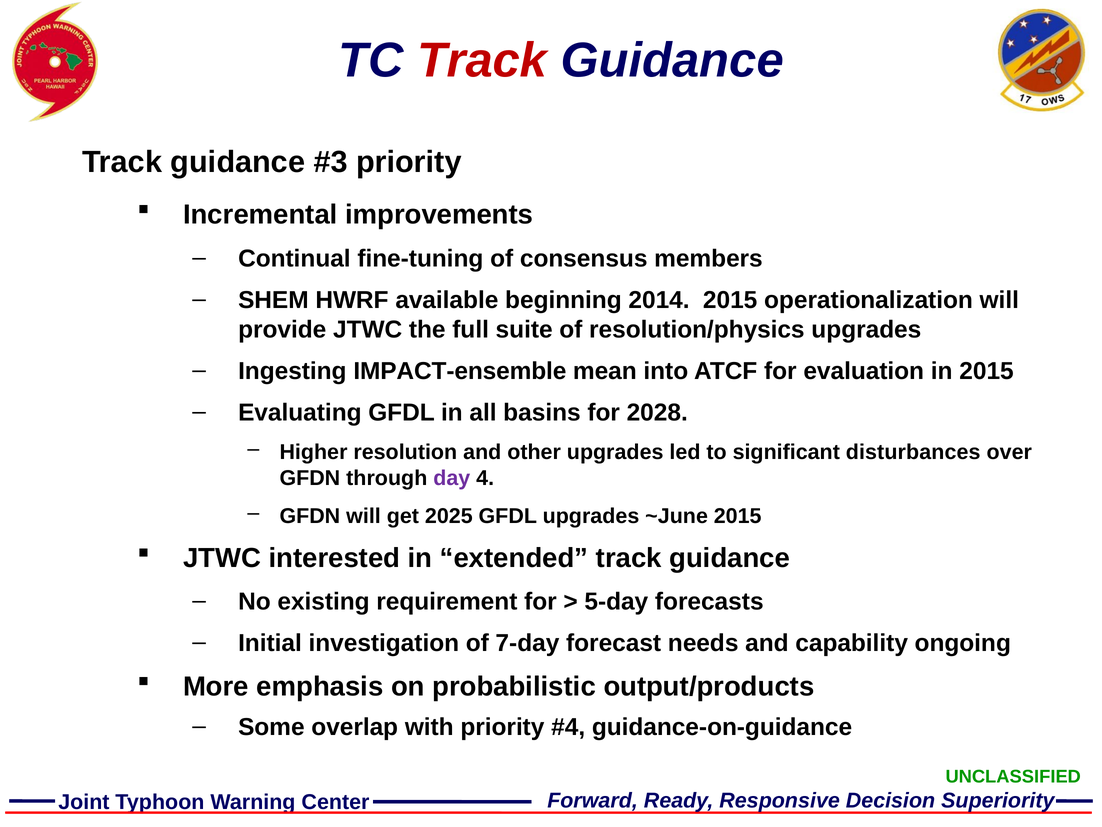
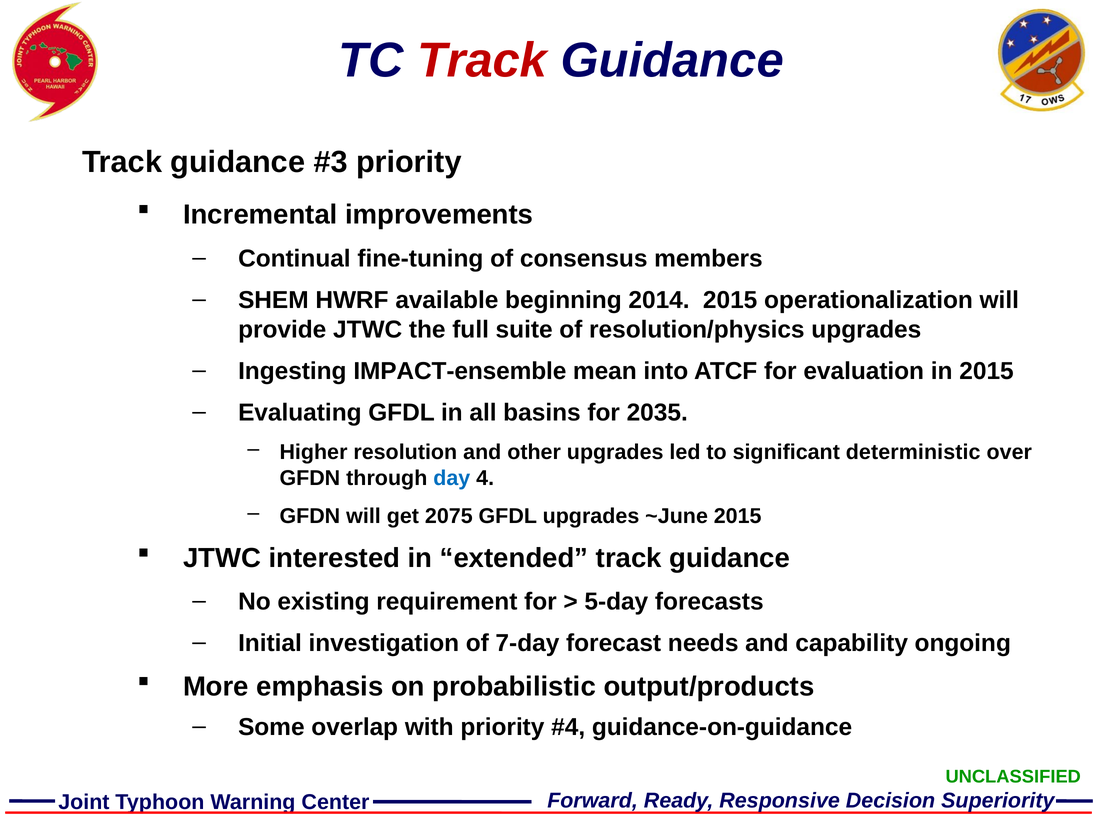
2028: 2028 -> 2035 (657, 413)
disturbances: disturbances -> deterministic (913, 452)
day colour: purple -> blue (452, 478)
2025: 2025 -> 2075 (449, 516)
